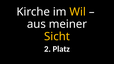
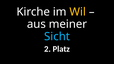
Sicht colour: yellow -> light blue (57, 37)
